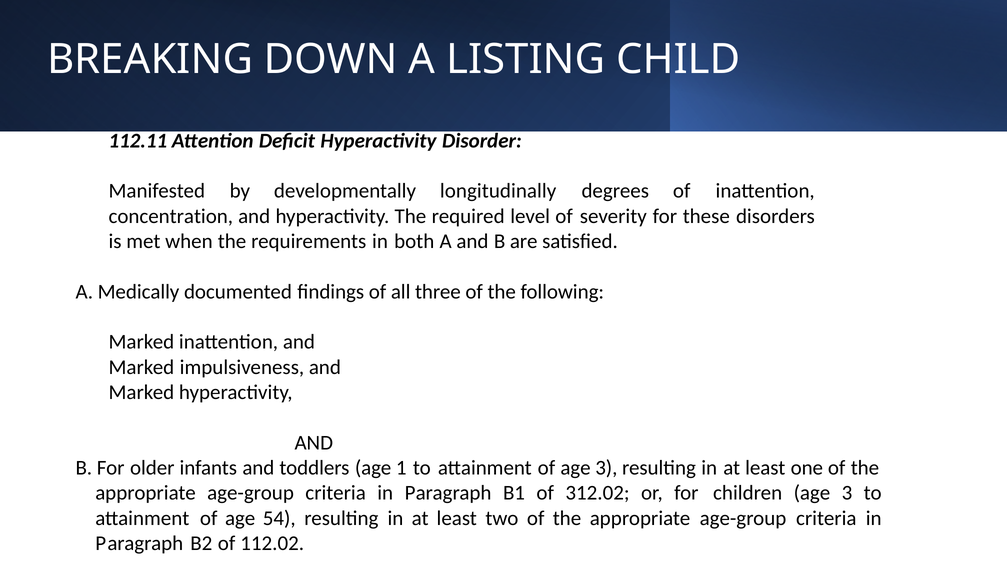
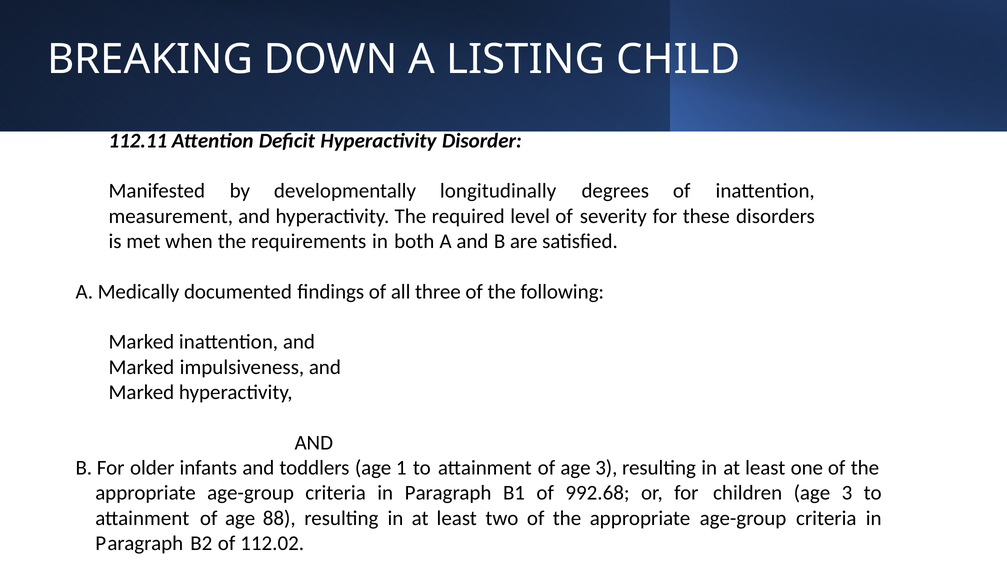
concentration: concentration -> measurement (171, 216)
312.02: 312.02 -> 992.68 (597, 493)
54: 54 -> 88 (279, 519)
